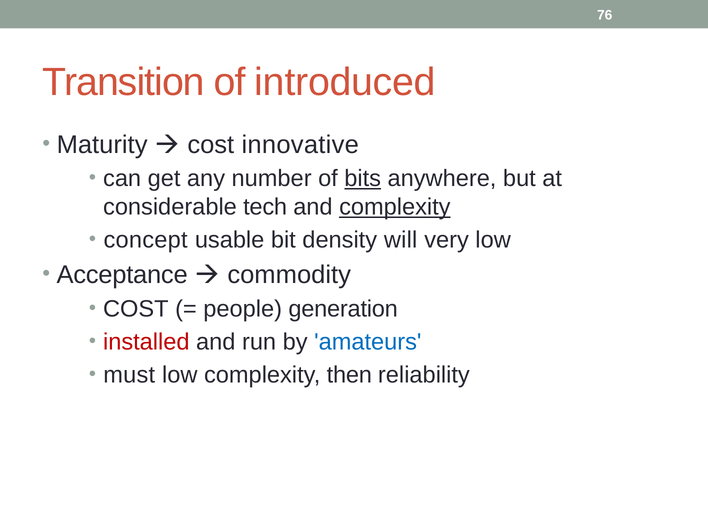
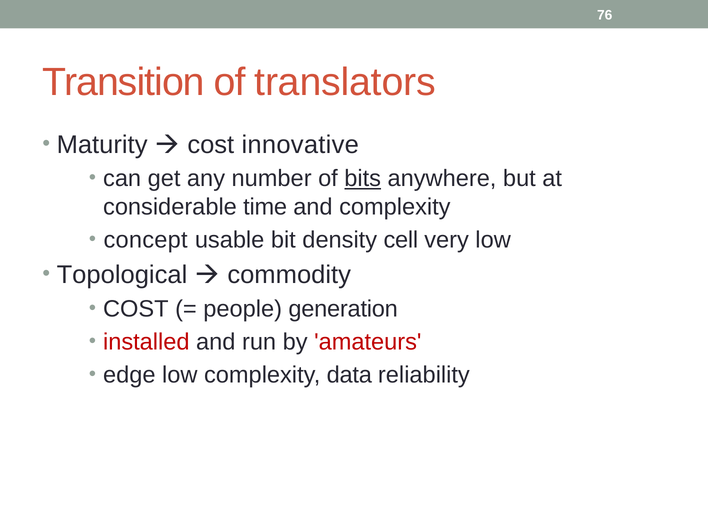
introduced: introduced -> translators (345, 82)
tech: tech -> time (265, 207)
complexity underline: present -> none (395, 207)
will: will -> cell (401, 240)
Acceptance: Acceptance -> Topological (122, 275)
amateurs colour: blue -> red (368, 342)
must: must -> edge (129, 375)
then: then -> data (349, 375)
